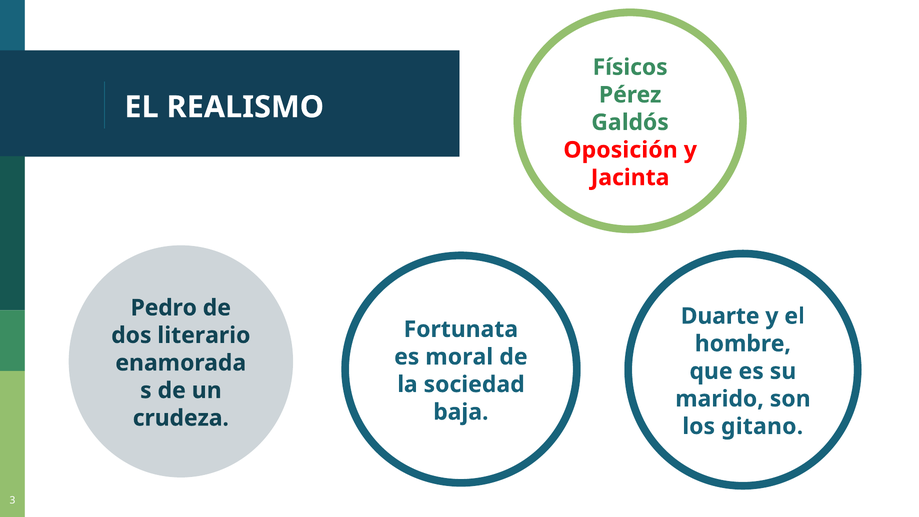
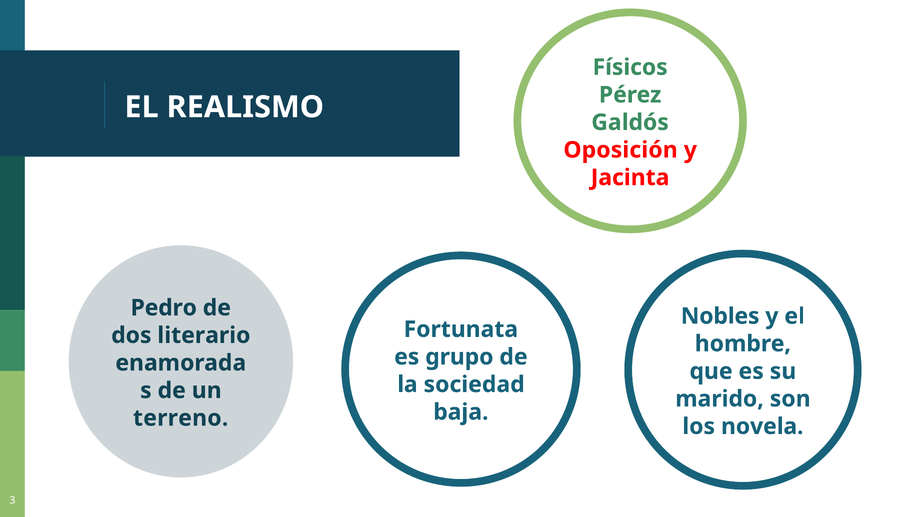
Duarte: Duarte -> Nobles (720, 316)
moral: moral -> grupo (459, 357)
crudeza: crudeza -> terreno (181, 418)
gitano: gitano -> novela (762, 426)
